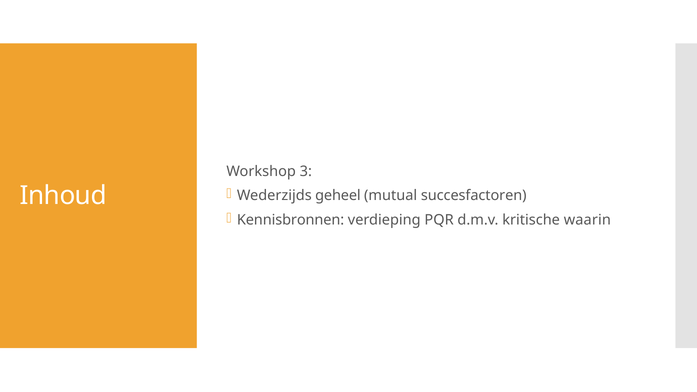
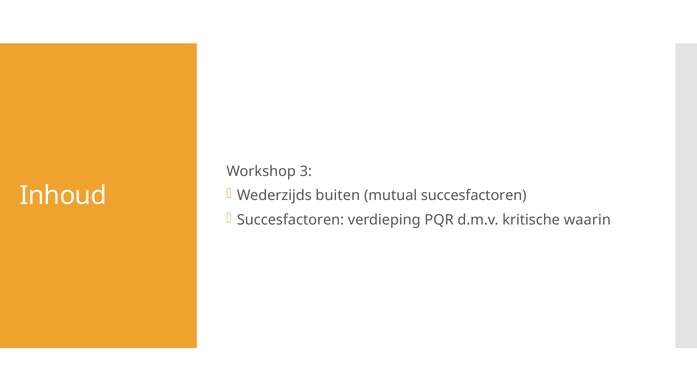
geheel: geheel -> buiten (338, 196)
Kennisbronnen: Kennisbronnen -> Succesfactoren (290, 220)
